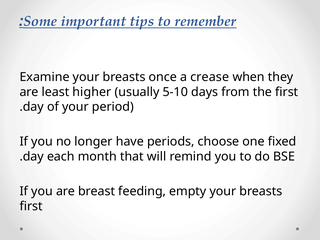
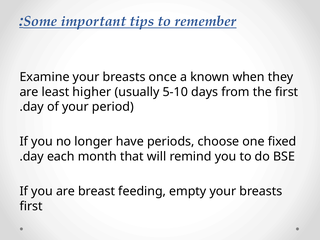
crease: crease -> known (210, 77)
